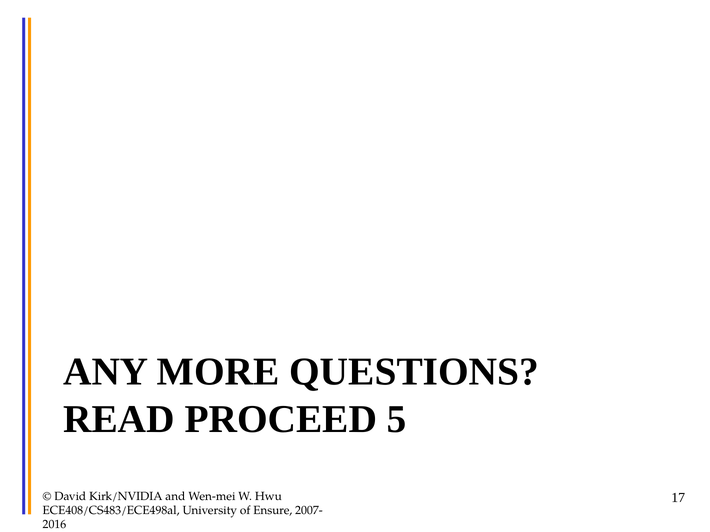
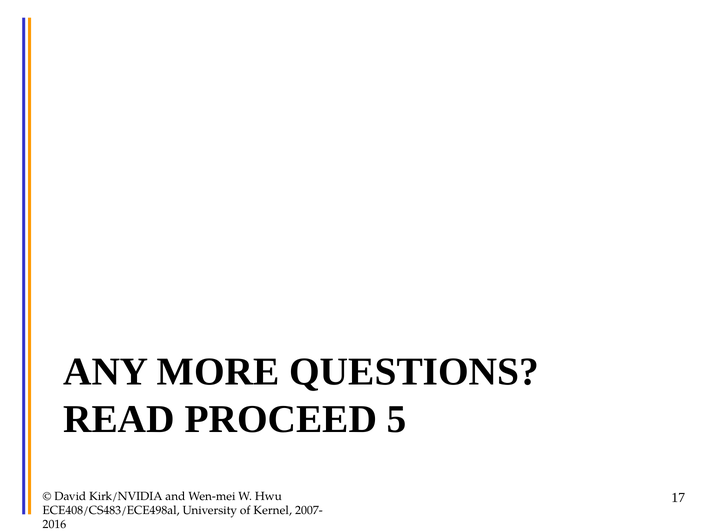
Ensure: Ensure -> Kernel (273, 511)
